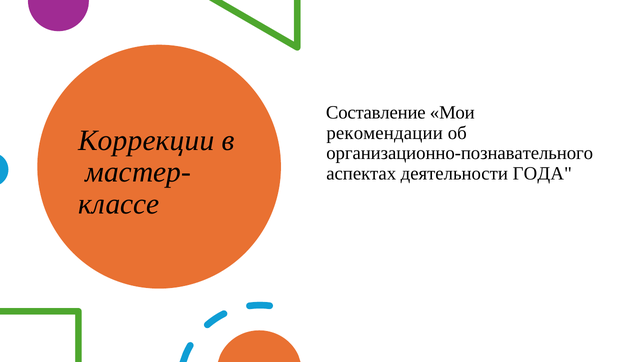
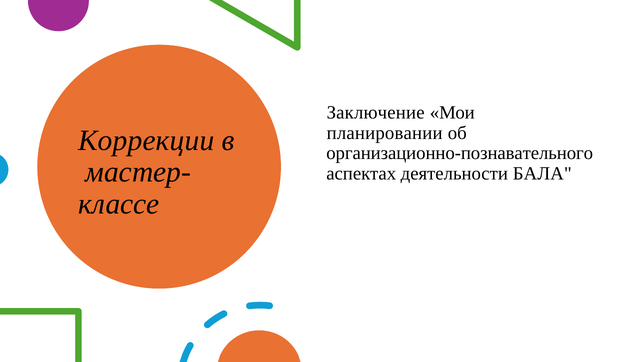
Составление: Составление -> Заключение (376, 113)
рекомендации: рекомендации -> планировании (385, 133)
ГОДА: ГОДА -> БАЛА (542, 173)
